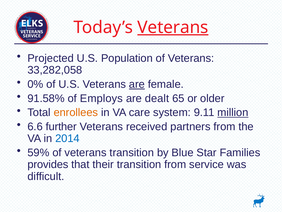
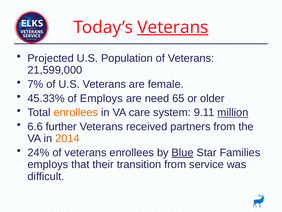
33,282,058: 33,282,058 -> 21,599,000 (55, 70)
0%: 0% -> 7% (35, 84)
are underline: present -> none (137, 84)
91.58%: 91.58% -> 45.33% (46, 98)
dealt: dealt -> need (157, 98)
2014 colour: blue -> orange (67, 138)
59%: 59% -> 24% (38, 152)
veterans transition: transition -> enrollees (132, 152)
Blue underline: none -> present (183, 152)
provides: provides -> employs (48, 164)
